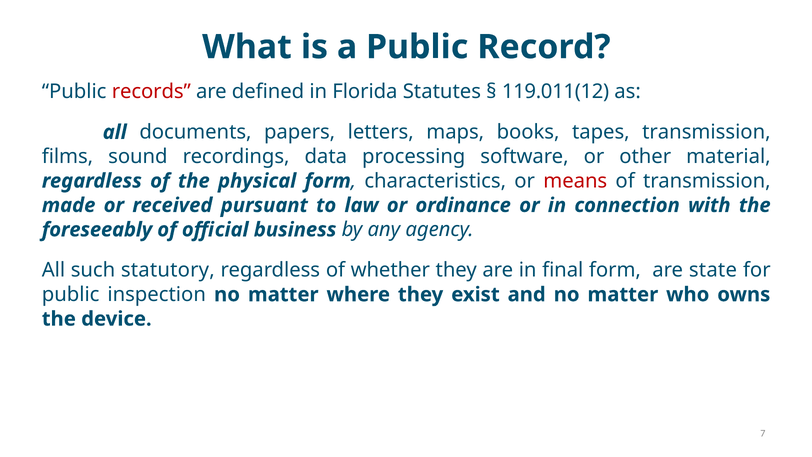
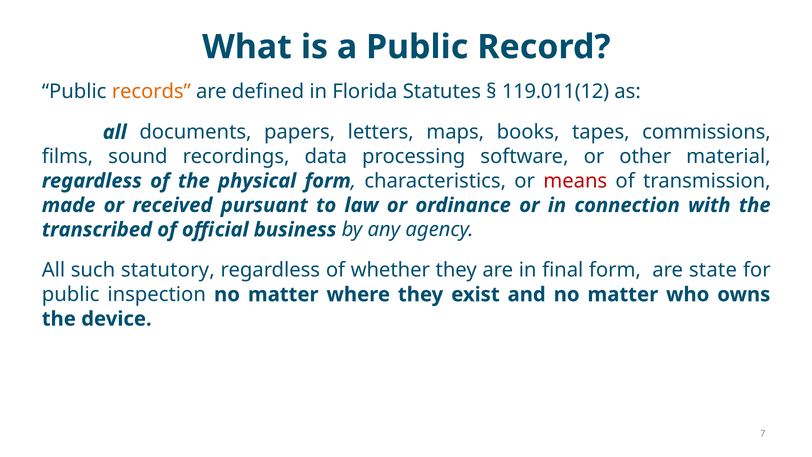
records colour: red -> orange (151, 92)
tapes transmission: transmission -> commissions (706, 132)
foreseeably: foreseeably -> transcribed (97, 230)
